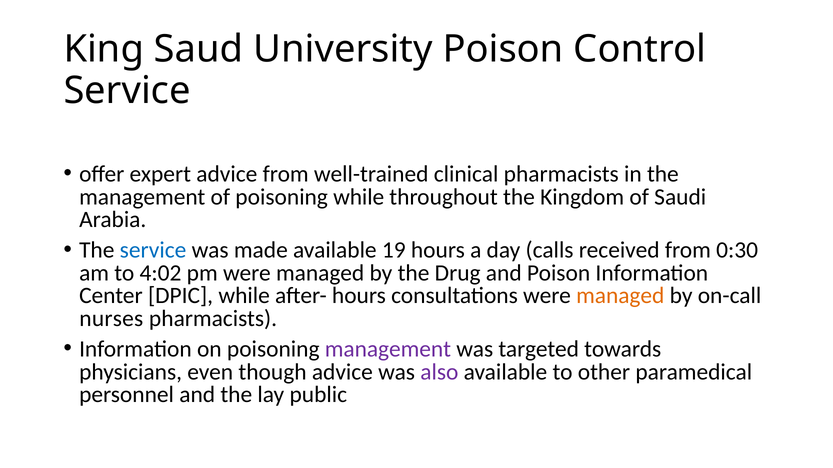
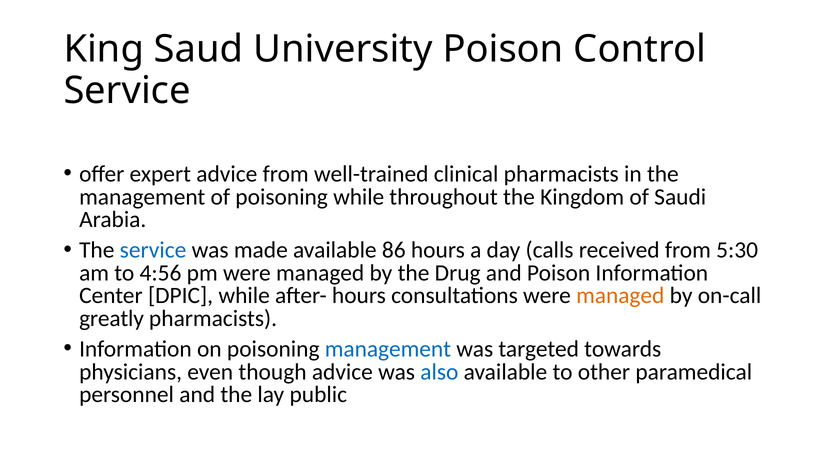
19: 19 -> 86 (394, 250)
0:30: 0:30 -> 5:30 (737, 250)
4:02: 4:02 -> 4:56 (160, 273)
nurses: nurses -> greatly (112, 319)
management colour: purple -> blue (388, 349)
also colour: purple -> blue (439, 372)
